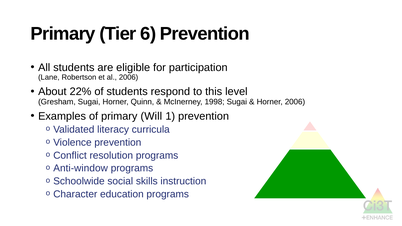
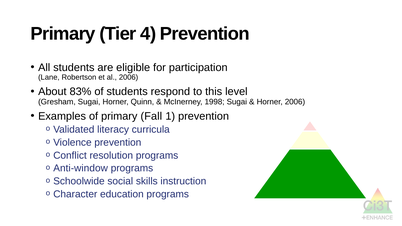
6: 6 -> 4 (148, 34)
22%: 22% -> 83% (81, 92)
Will: Will -> Fall (151, 116)
